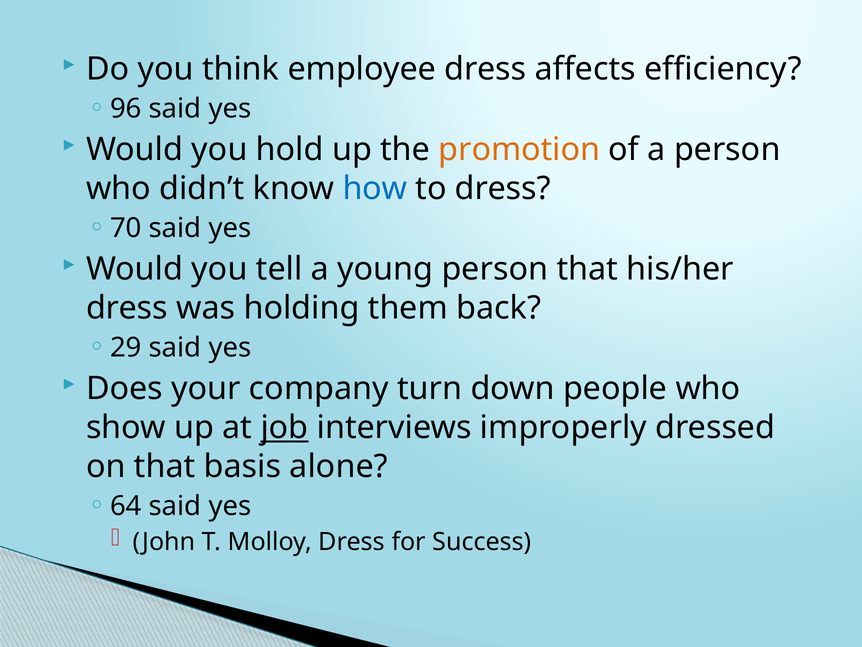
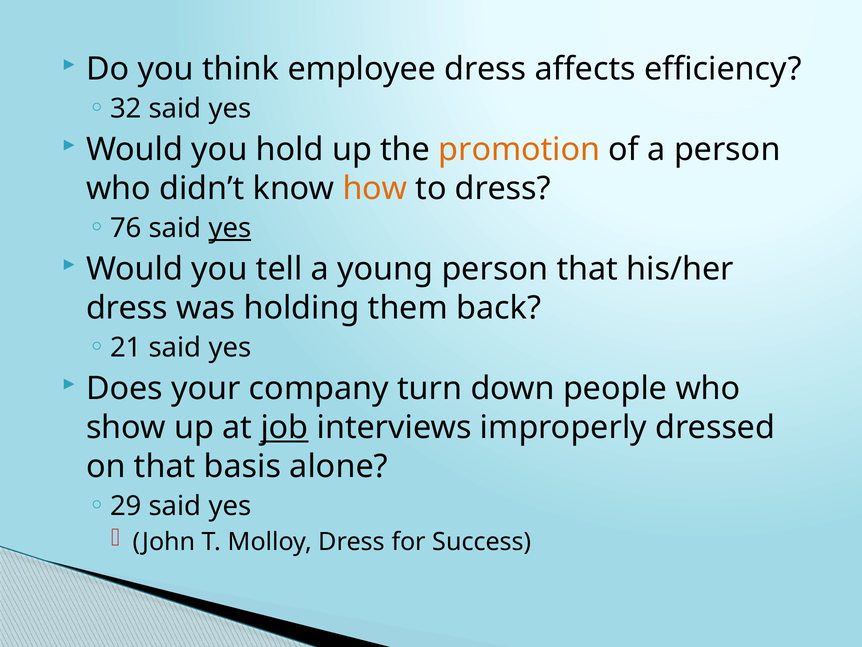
96: 96 -> 32 (126, 109)
how colour: blue -> orange (375, 188)
70: 70 -> 76 (126, 228)
yes underline: none -> present (230, 228)
29: 29 -> 21 (126, 347)
64: 64 -> 29 (126, 506)
